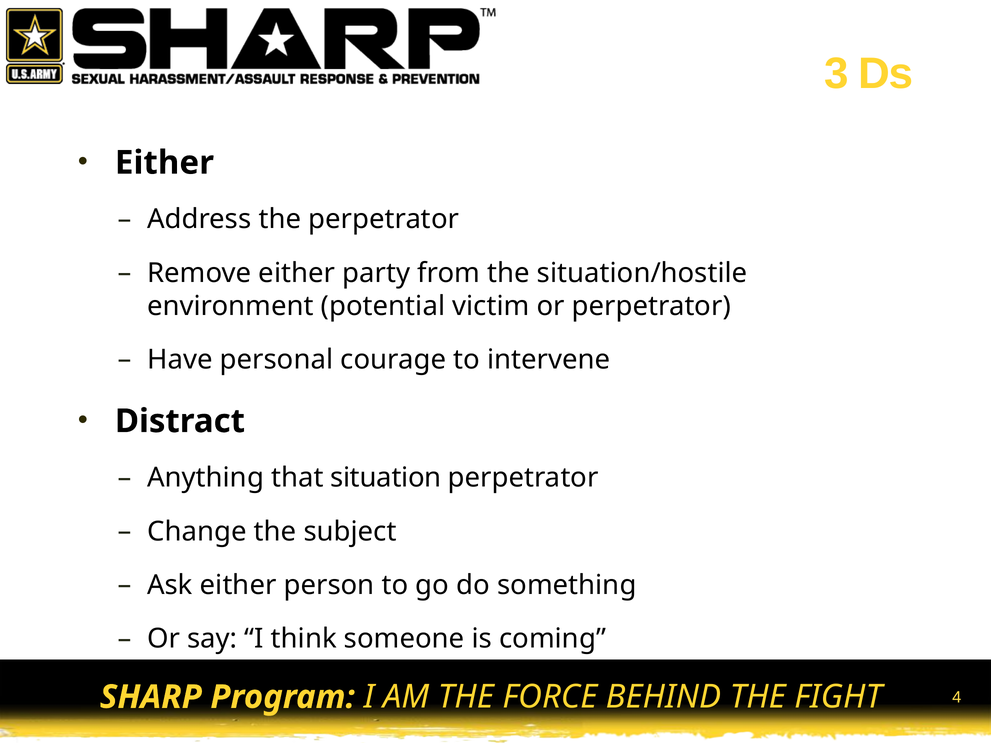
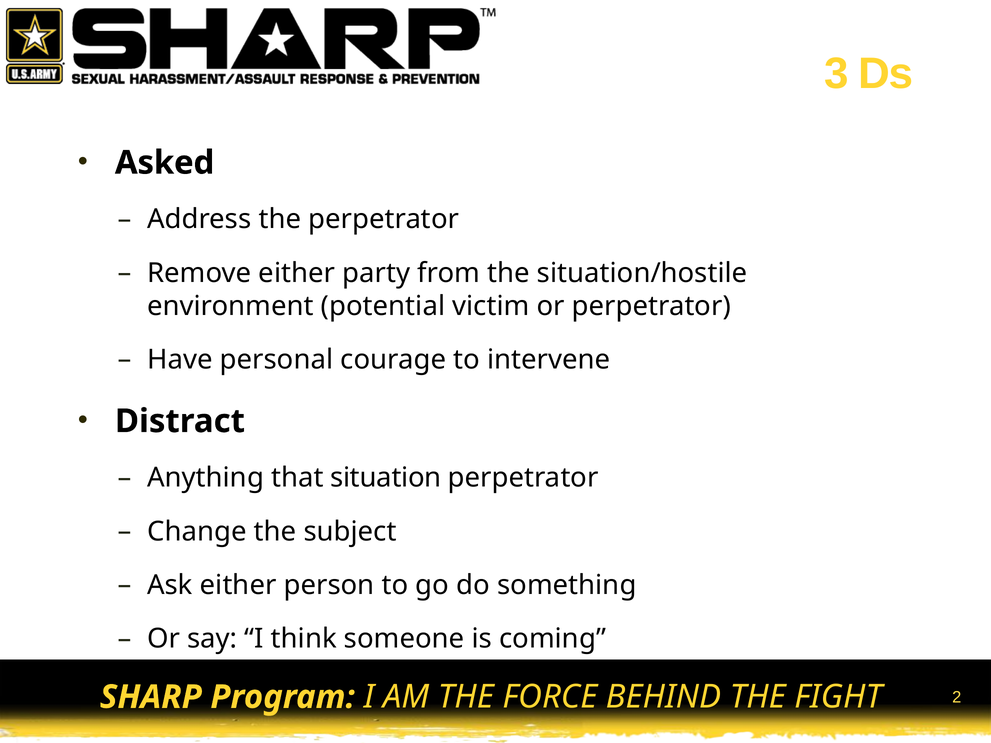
Either: Either -> Asked (165, 163)
4: 4 -> 2 (957, 698)
